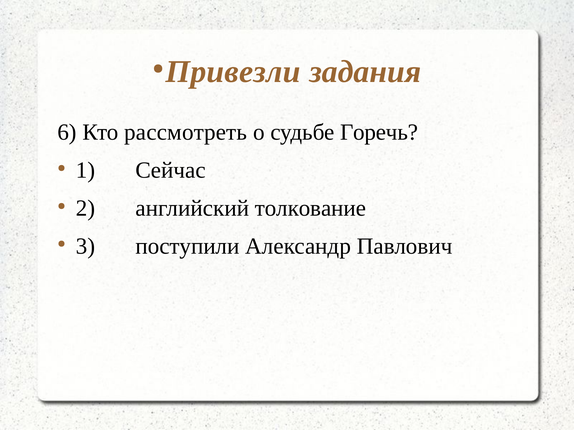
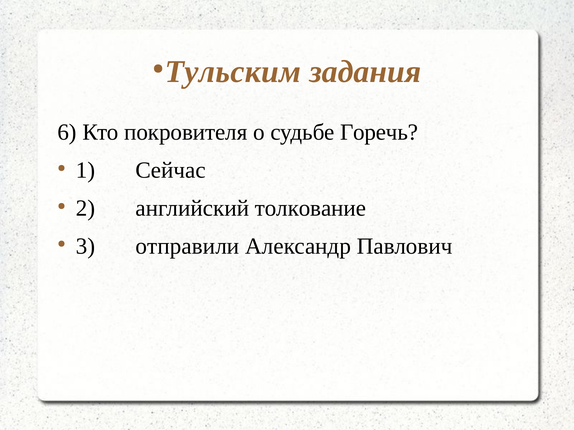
Привезли: Привезли -> Тульским (233, 72)
рассмотреть: рассмотреть -> покровителя (186, 132)
поступили: поступили -> отправили (187, 246)
